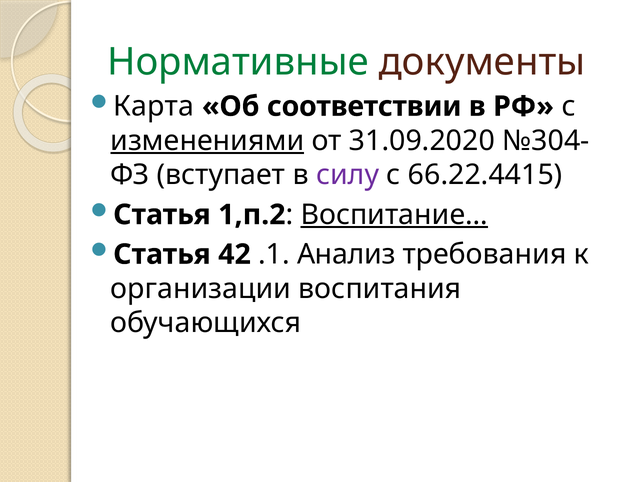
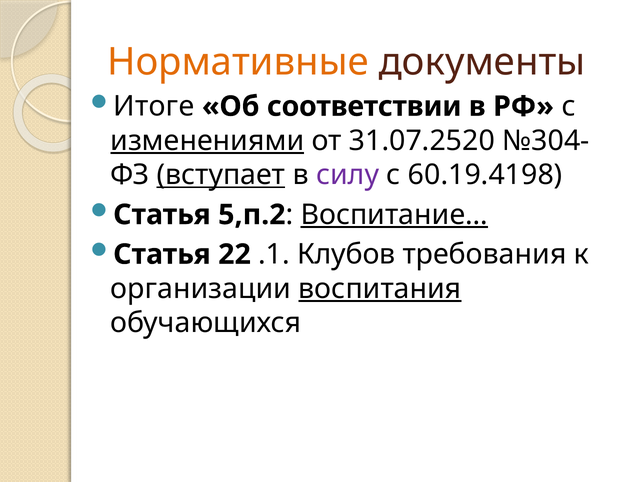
Нормативные colour: green -> orange (238, 62)
Карта: Карта -> Итоге (154, 106)
31.09.2020: 31.09.2020 -> 31.07.2520 (422, 141)
вступает underline: none -> present (221, 175)
66.22.4415: 66.22.4415 -> 60.19.4198 (485, 175)
1,п.2: 1,п.2 -> 5,п.2 (252, 214)
42: 42 -> 22 (234, 254)
Анализ: Анализ -> Клубов (346, 254)
воспитания underline: none -> present (380, 288)
